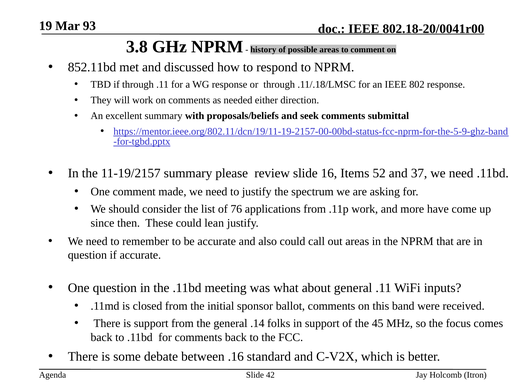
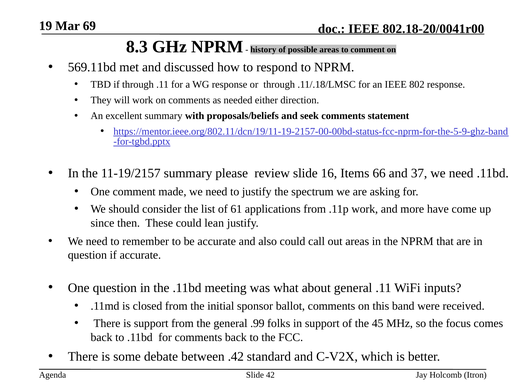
93: 93 -> 69 (89, 26)
3.8: 3.8 -> 8.3 (137, 47)
852.11bd: 852.11bd -> 569.11bd (92, 67)
submittal: submittal -> statement (388, 116)
52: 52 -> 66 (379, 173)
76: 76 -> 61 (236, 209)
.14: .14 -> .99 (257, 323)
.16: .16 -> .42 (236, 356)
